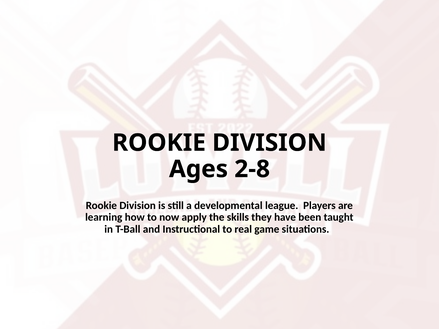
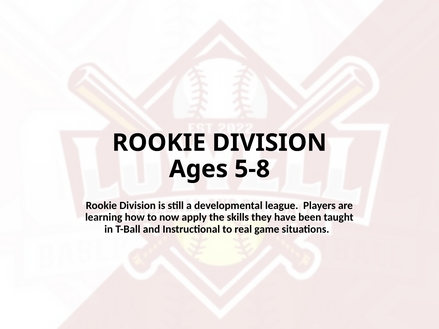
2-8: 2-8 -> 5-8 (252, 169)
